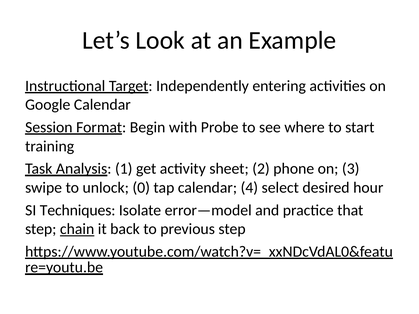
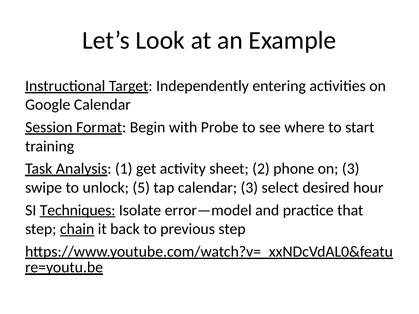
0: 0 -> 5 (141, 188)
calendar 4: 4 -> 3 (249, 188)
Techniques underline: none -> present (78, 210)
